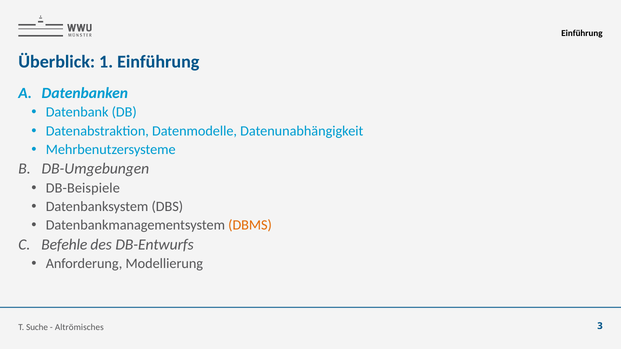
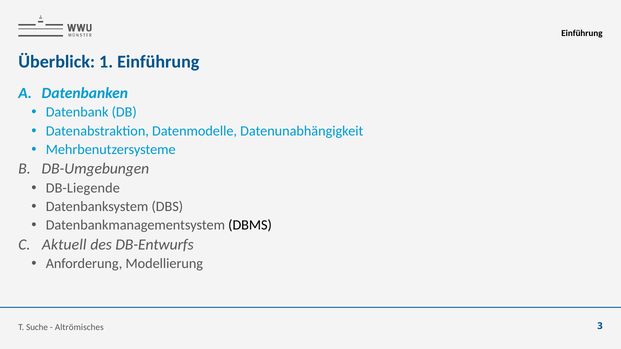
DB-Beispiele: DB-Beispiele -> DB-Liegende (83, 188)
DBMS colour: orange -> black (250, 225)
Befehle: Befehle -> Aktuell (64, 245)
